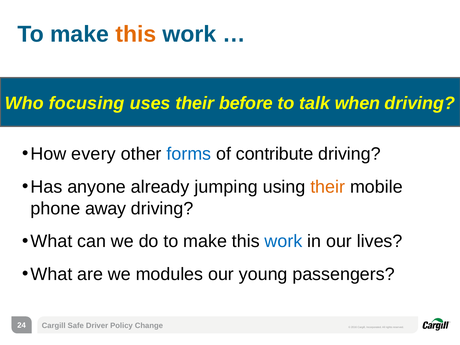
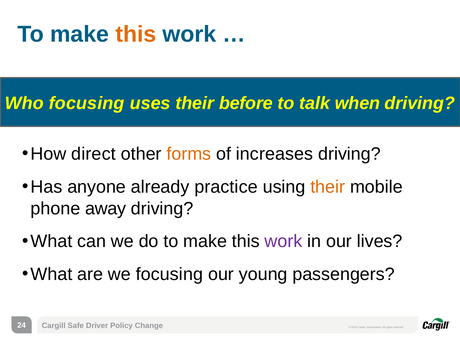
every: every -> direct (94, 154)
forms colour: blue -> orange (189, 154)
contribute: contribute -> increases (275, 154)
jumping: jumping -> practice (226, 187)
work colour: blue -> purple (284, 241)
we modules: modules -> focusing (169, 274)
